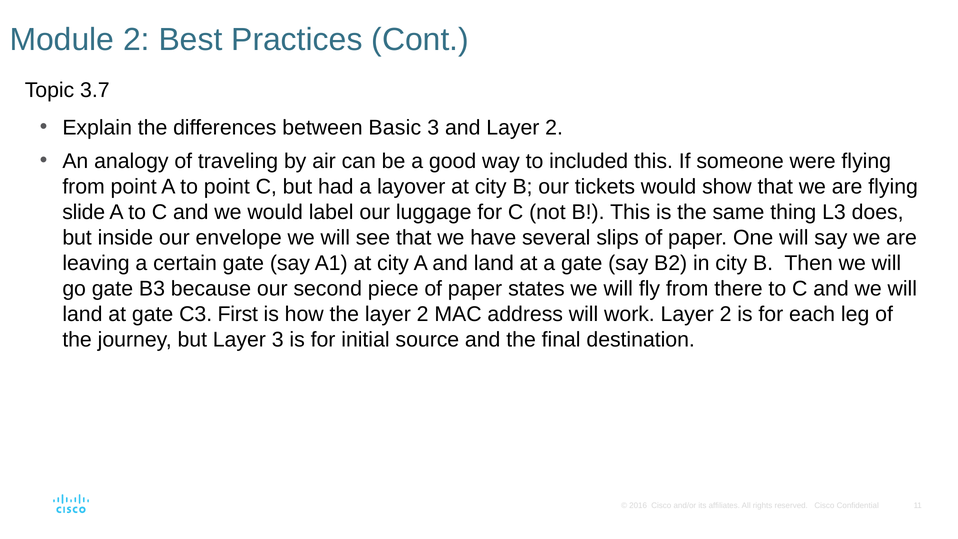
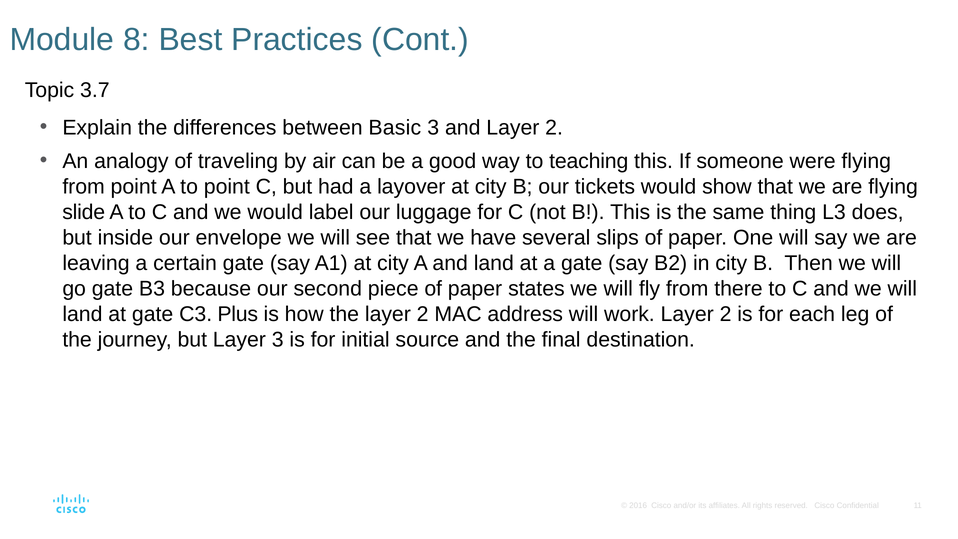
Module 2: 2 -> 8 (136, 40)
included: included -> teaching (589, 161)
First: First -> Plus (238, 314)
